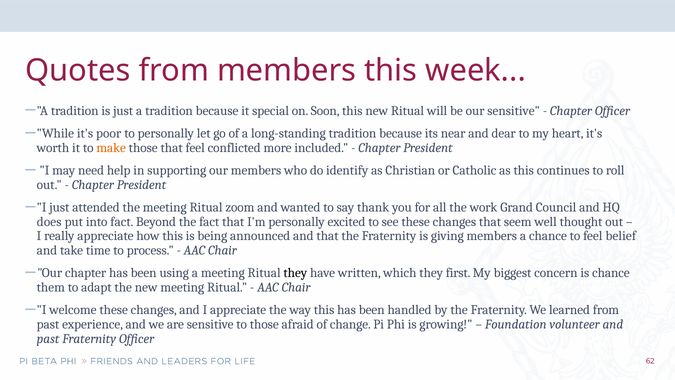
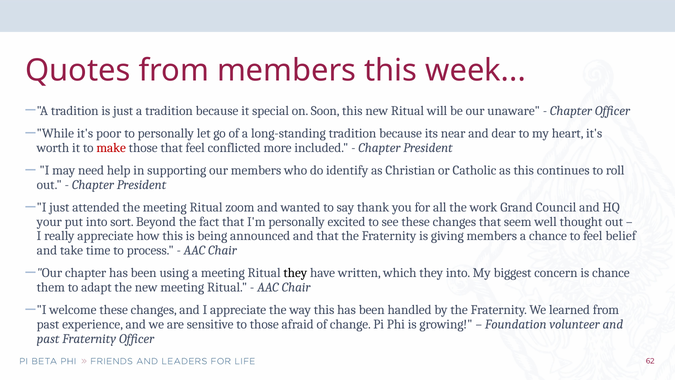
our sensitive: sensitive -> unaware (514, 111)
make colour: orange -> red (111, 148)
does: does -> your (49, 222)
into fact: fact -> sort (122, 222)
they first: first -> into (458, 273)
